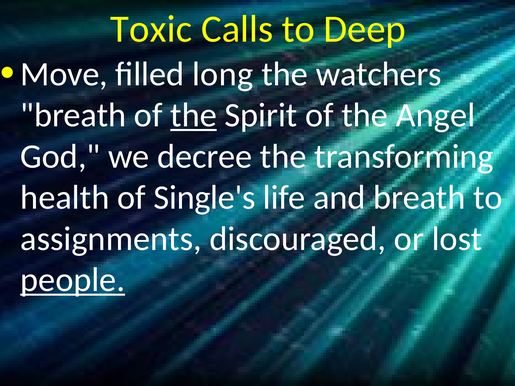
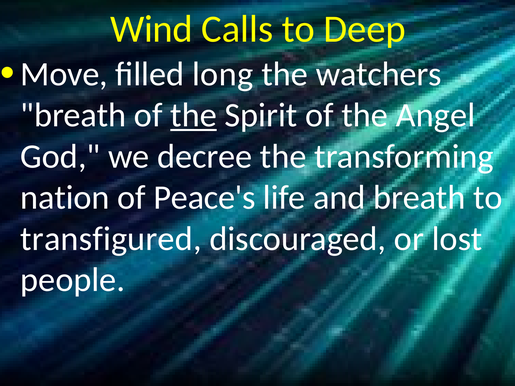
Toxic: Toxic -> Wind (152, 29)
health: health -> nation (65, 198)
Single's: Single's -> Peace's (205, 198)
assignments: assignments -> transfigured (111, 239)
people underline: present -> none (73, 280)
